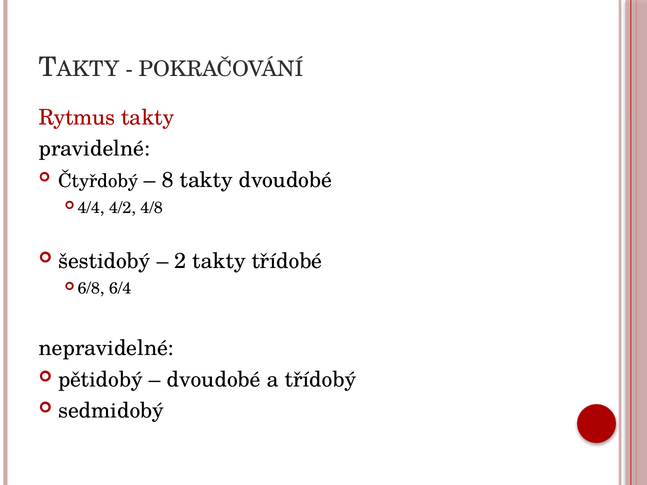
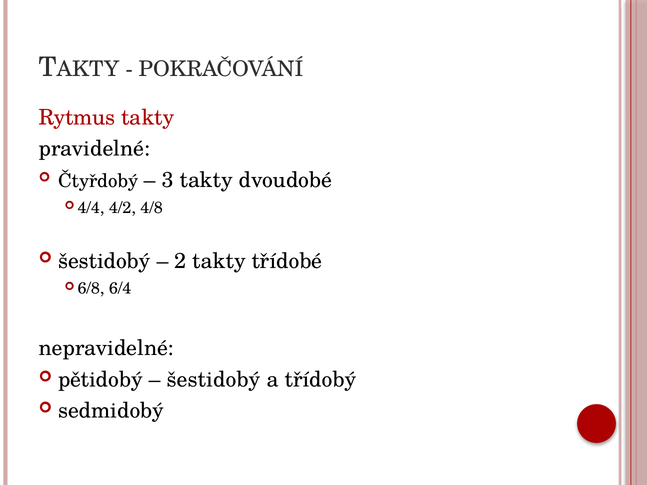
8: 8 -> 3 (168, 180)
dvoudobé: dvoudobé -> šestidobý (214, 380)
